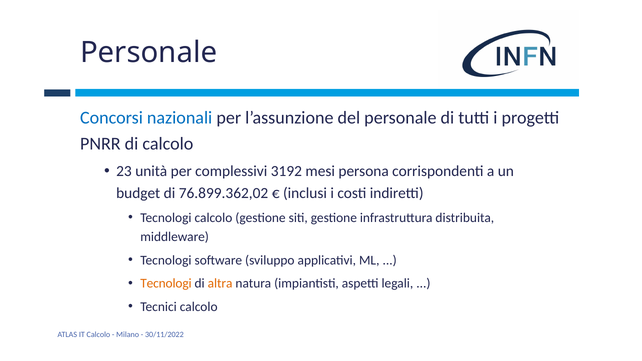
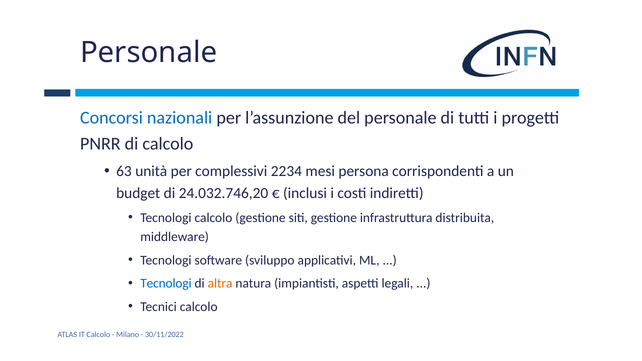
23: 23 -> 63 (124, 171)
3192: 3192 -> 2234 (286, 171)
76.899.362,02: 76.899.362,02 -> 24.032.746,20 (224, 193)
Tecnologi colour: orange -> blue (166, 284)
